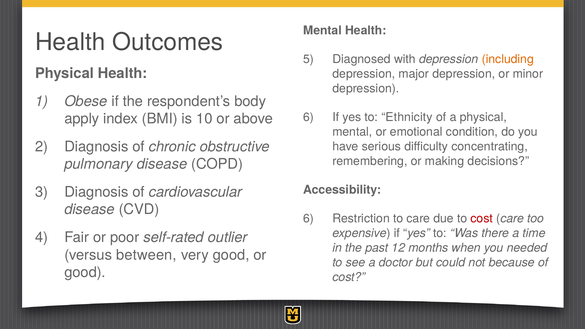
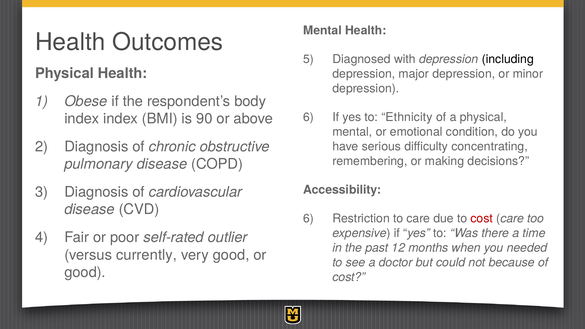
including colour: orange -> black (508, 59)
apply: apply -> index (82, 119)
10: 10 -> 90 (204, 119)
between: between -> currently (147, 255)
